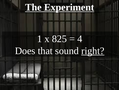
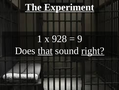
825: 825 -> 928 (59, 38)
4: 4 -> 9 (80, 38)
that underline: none -> present (45, 50)
